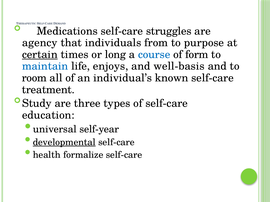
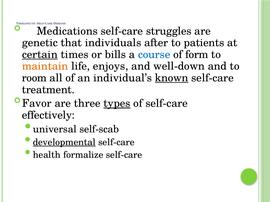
agency: agency -> genetic (40, 43)
from: from -> after (156, 43)
purpose: purpose -> patients (204, 43)
long: long -> bills (115, 55)
maintain colour: blue -> orange (45, 66)
well-basis: well-basis -> well-down (179, 66)
known underline: none -> present (172, 78)
Study: Study -> Favor (37, 104)
types underline: none -> present (117, 104)
education: education -> effectively (48, 115)
self-year: self-year -> self-scab (99, 129)
